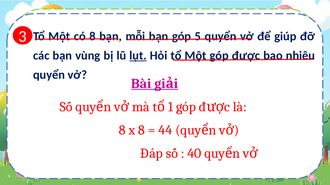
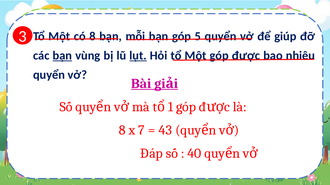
bạn underline: none -> present (62, 56)
x 8: 8 -> 7 (141, 131)
44: 44 -> 43 (165, 131)
